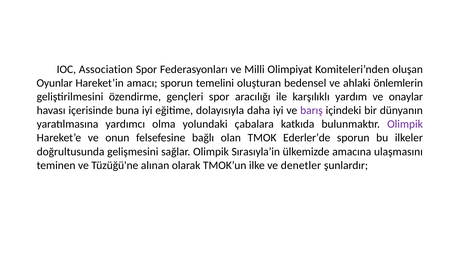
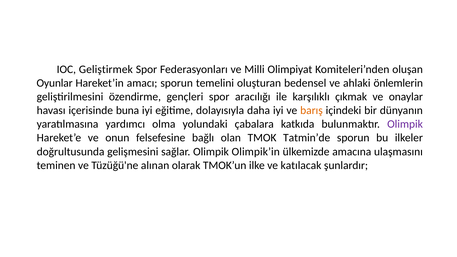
Association: Association -> Geliştirmek (106, 69)
yardım: yardım -> çıkmak (351, 97)
barış colour: purple -> orange (311, 110)
Ederler’de: Ederler’de -> Tatmin’de (307, 138)
Sırasıyla’in: Sırasıyla’in -> Olimpik’in (256, 152)
denetler: denetler -> katılacak (301, 165)
